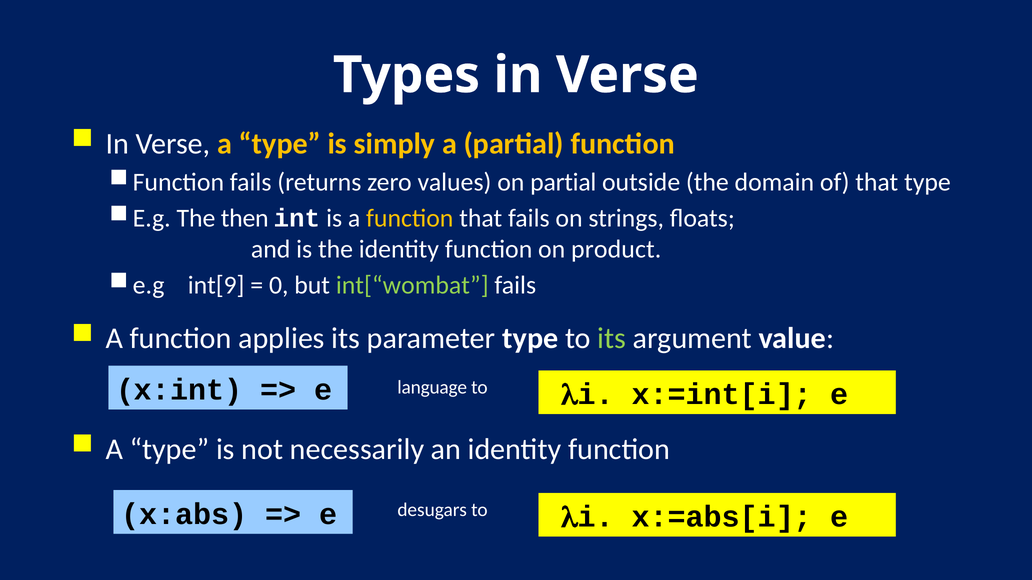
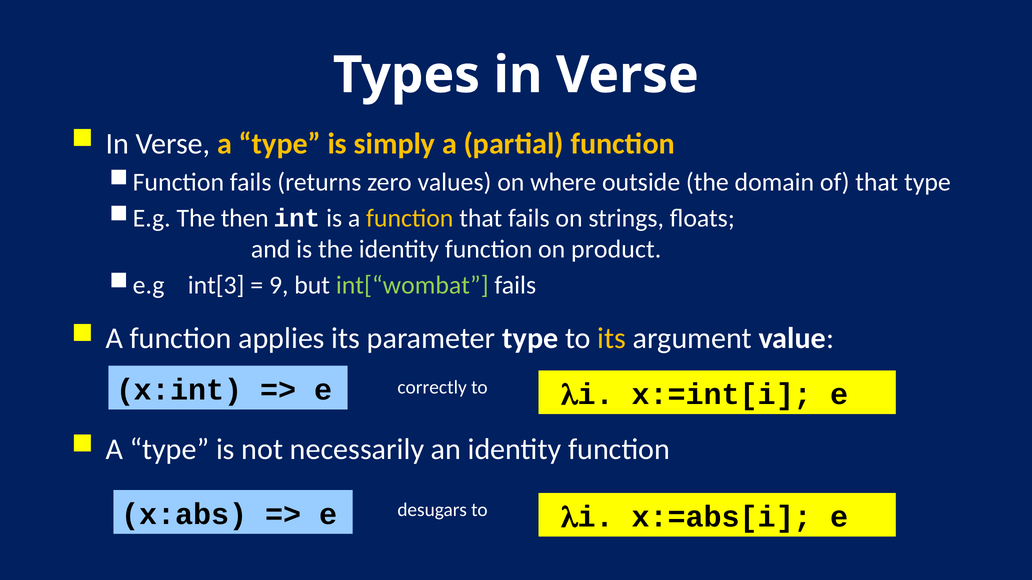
on partial: partial -> where (563, 182)
int[9: int[9 -> int[3 (216, 286)
0: 0 -> 9 (279, 286)
its colour: light green -> yellow (612, 339)
language: language -> correctly (432, 387)
